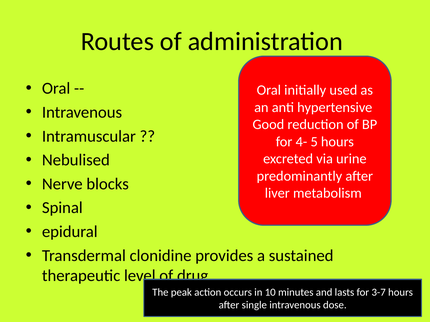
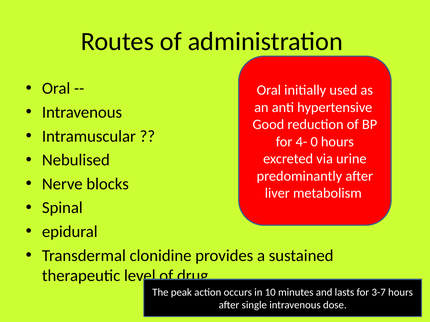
5: 5 -> 0 (314, 142)
